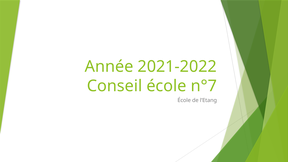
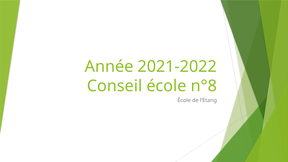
n°7: n°7 -> n°8 (204, 86)
